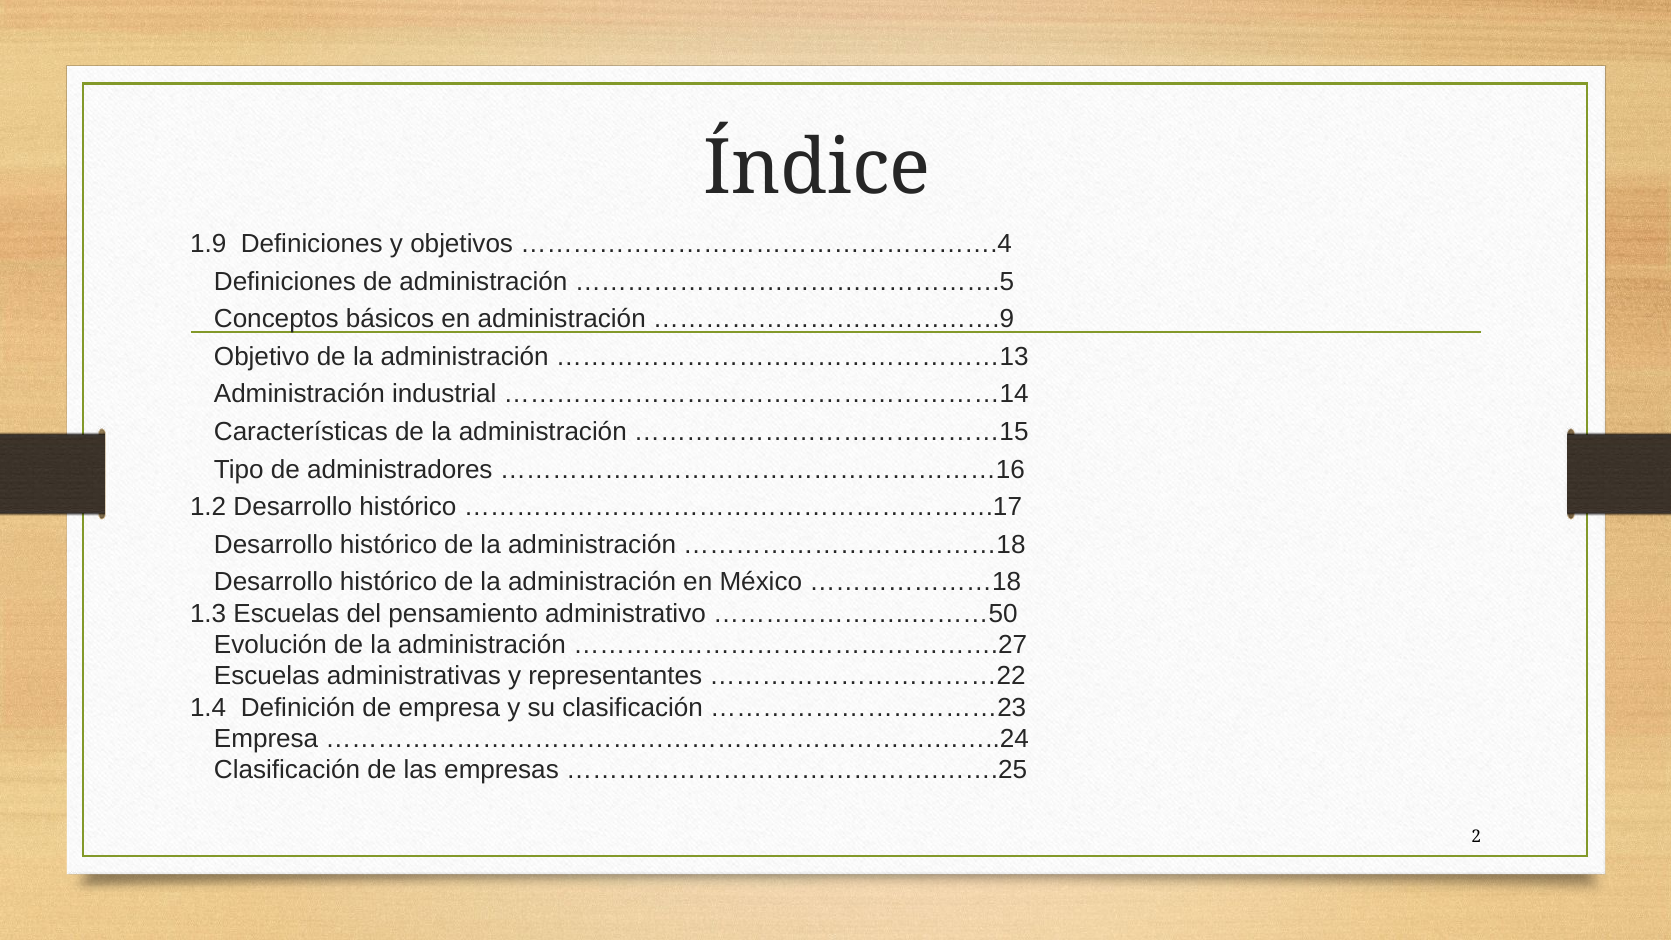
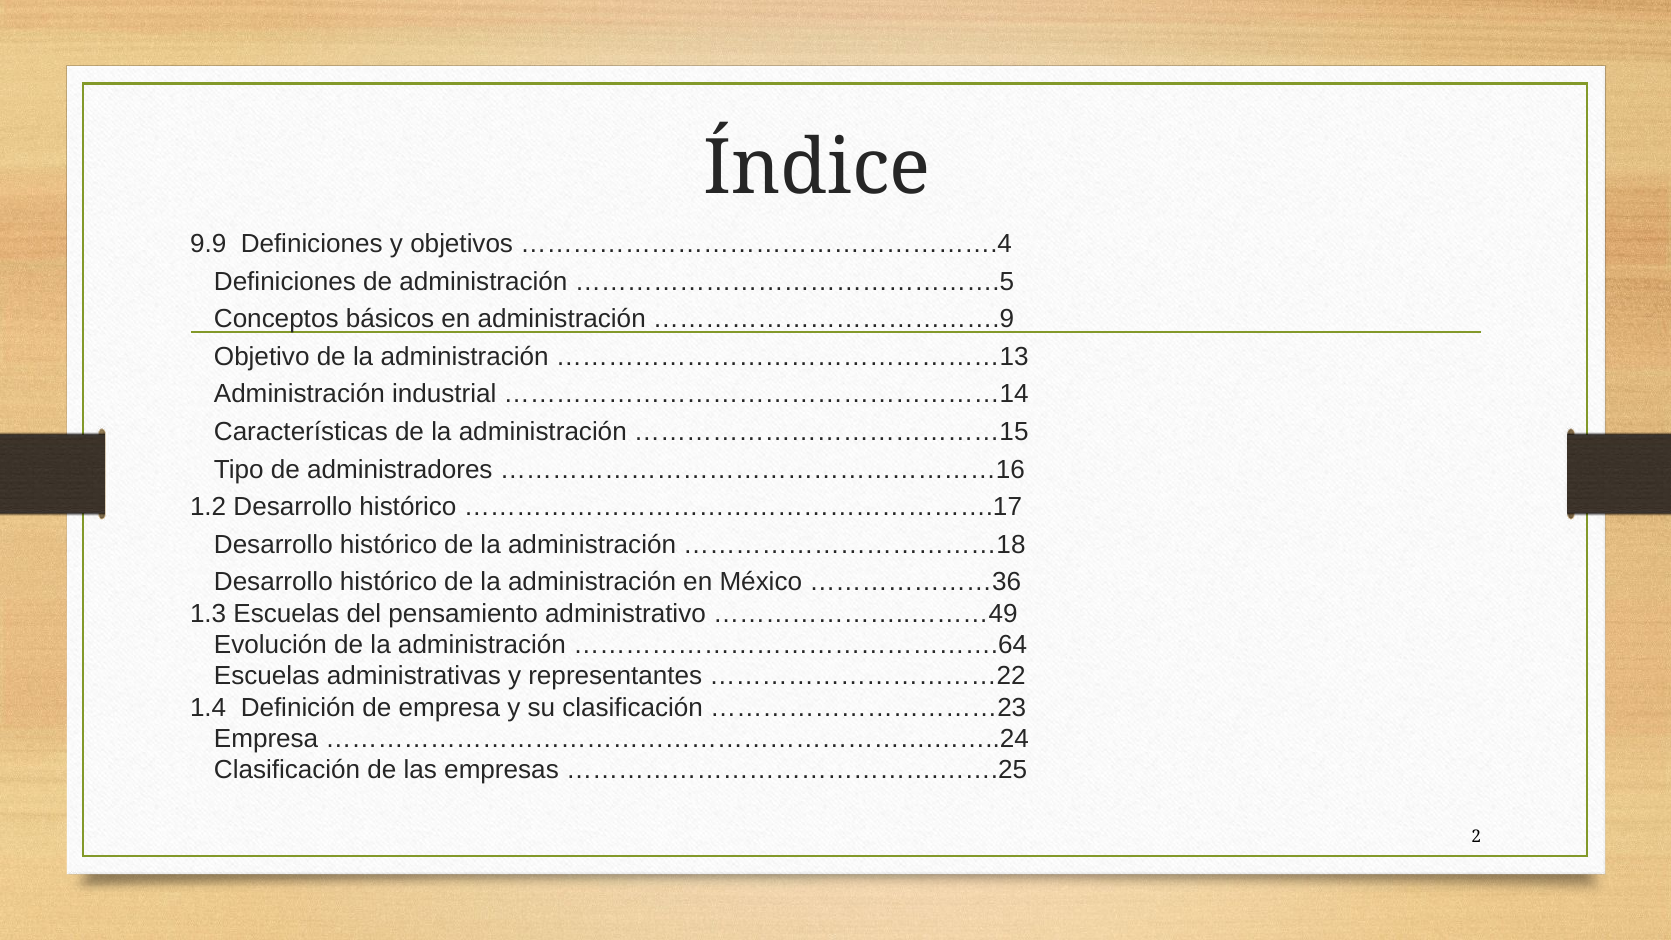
1.9: 1.9 -> 9.9 (208, 244)
…………………18: …………………18 -> …………………36 (915, 582)
…………………..………50: …………………..………50 -> …………………..………49 (865, 614)
………………………………………….27: ………………………………………….27 -> ………………………………………….64 (800, 645)
